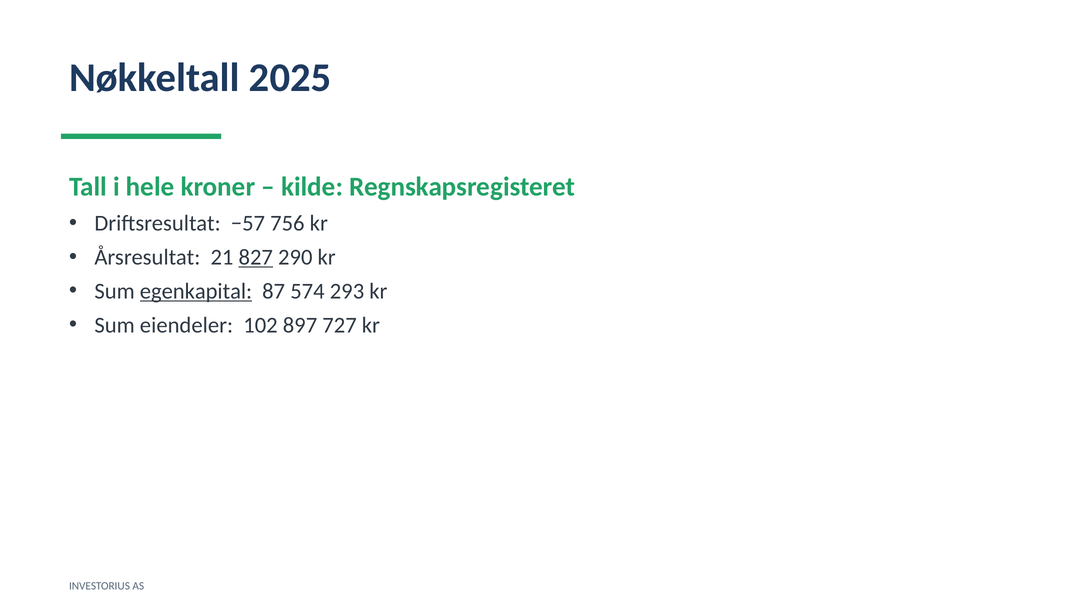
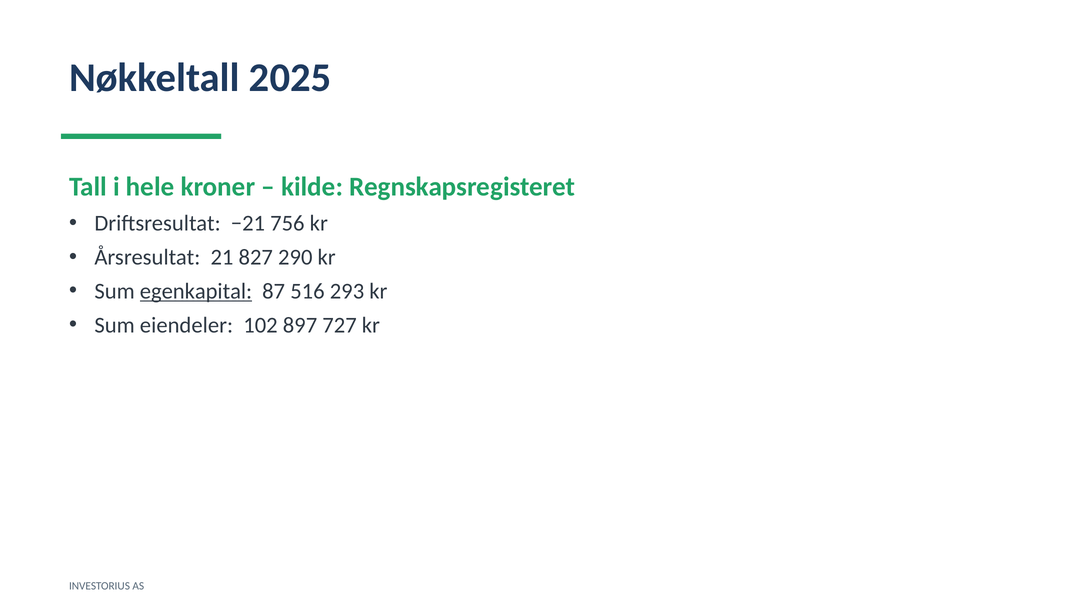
−57: −57 -> −21 (248, 223)
827 underline: present -> none (256, 257)
574: 574 -> 516 (307, 291)
